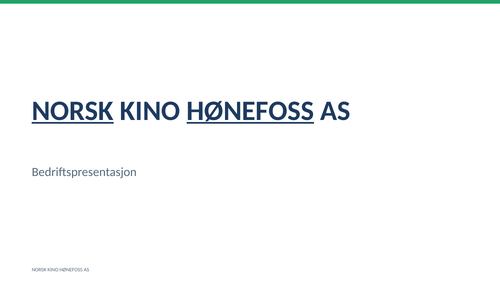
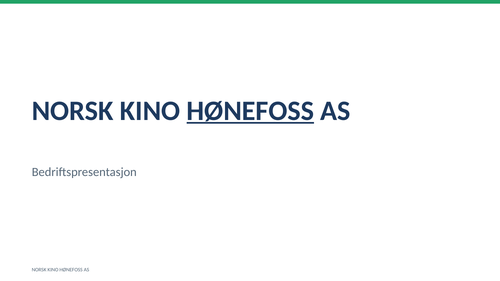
NORSK underline: present -> none (73, 111)
